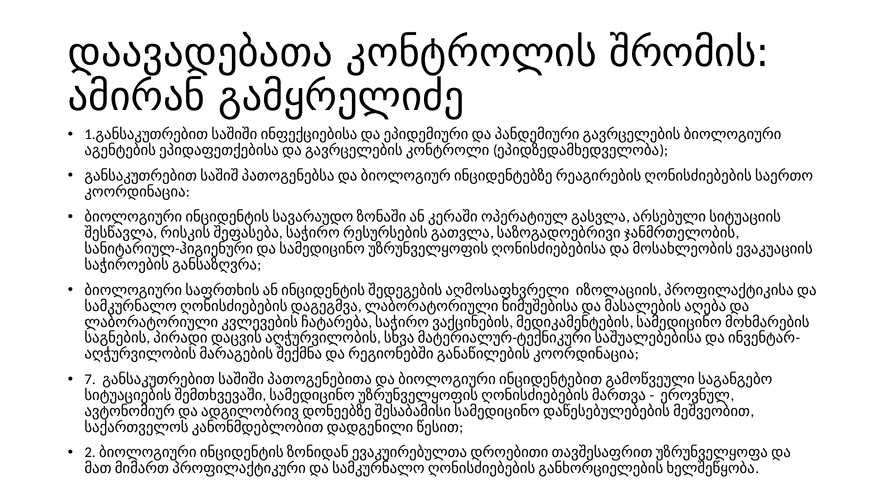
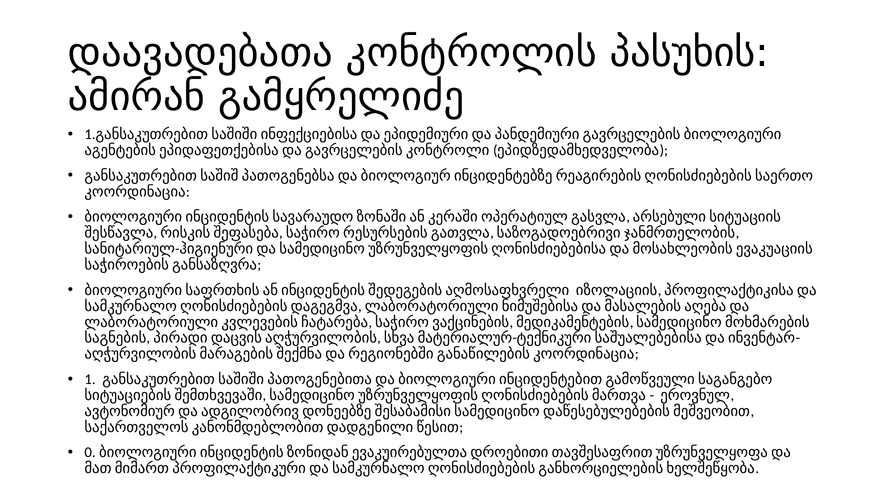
შრომის: შრომის -> პასუხის (689, 53)
7: 7 -> 1 (90, 379)
2: 2 -> 0 (90, 453)
